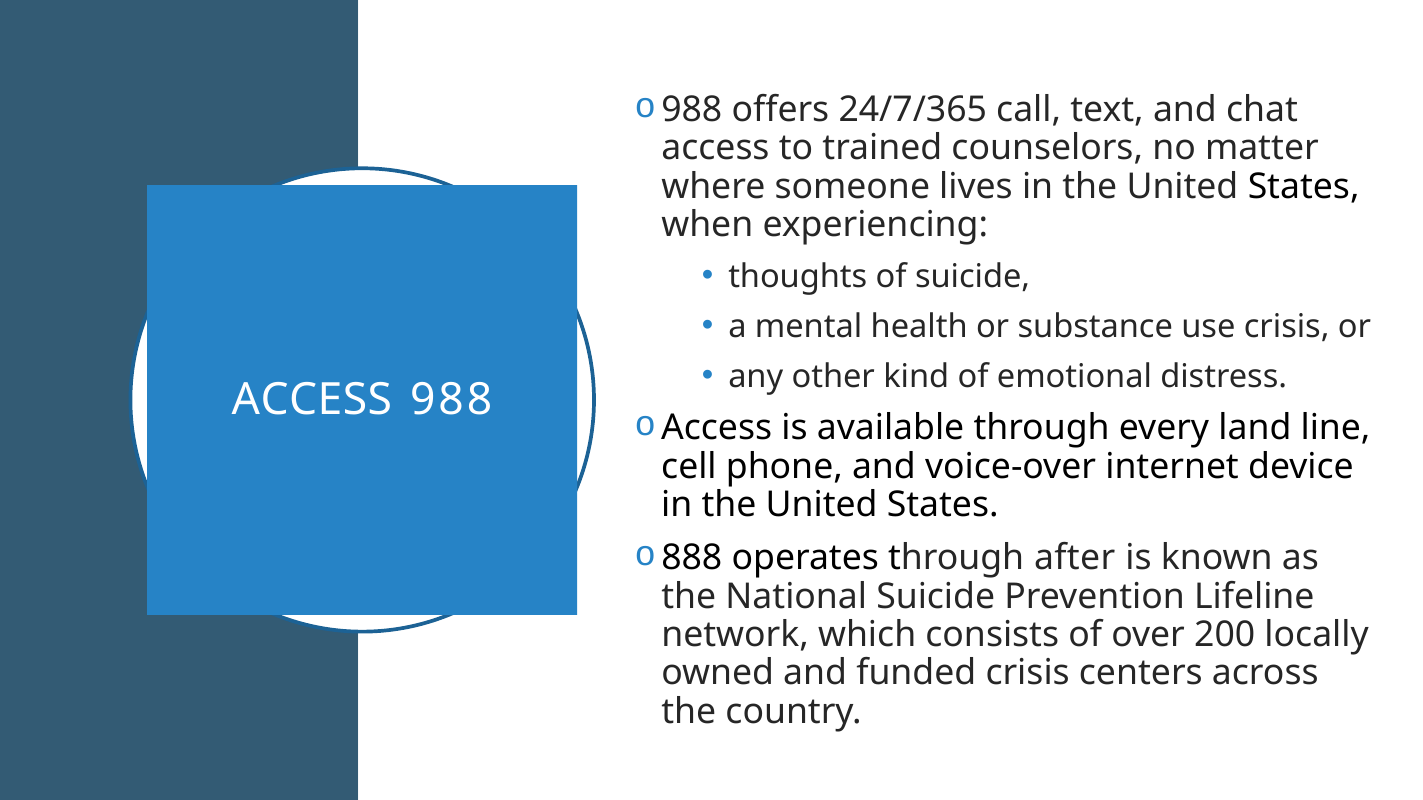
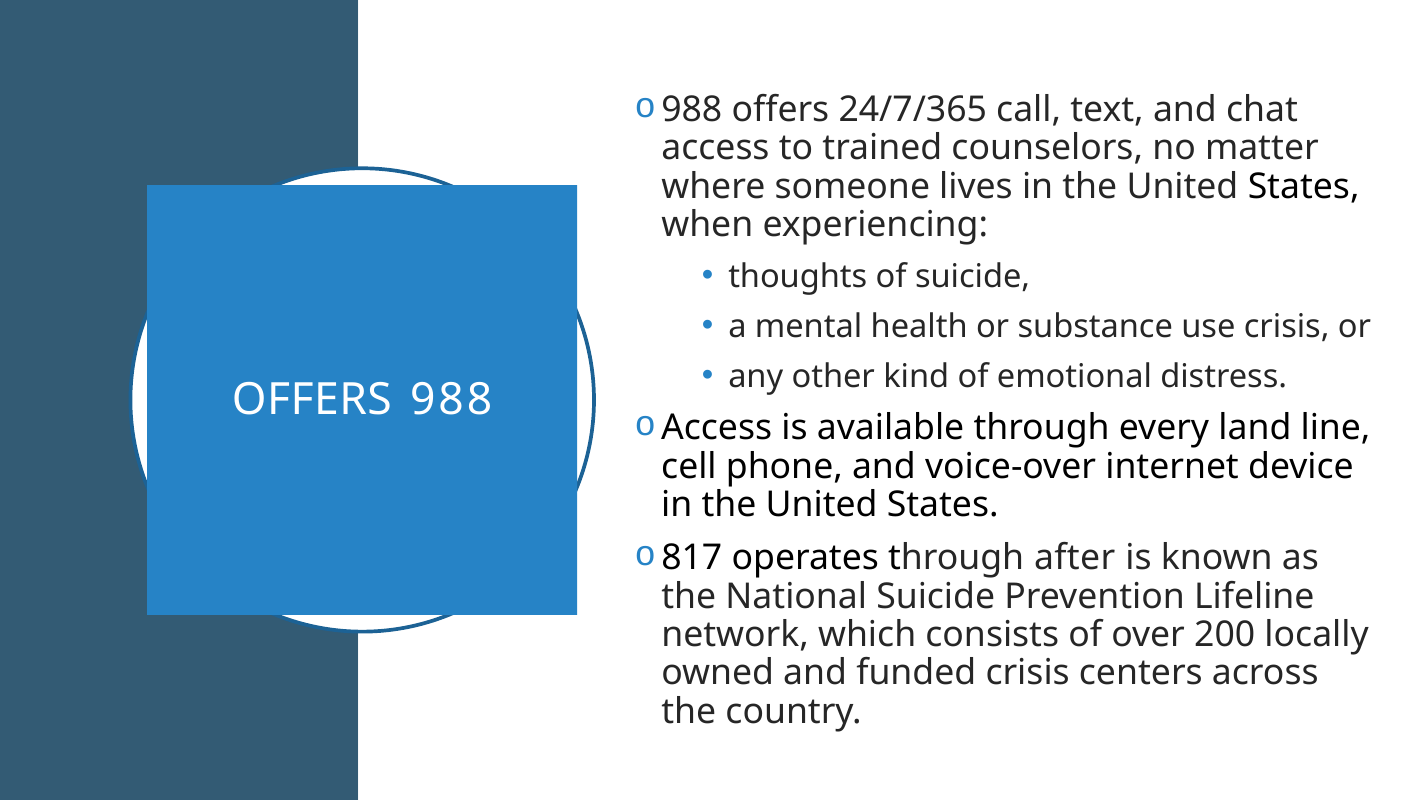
ACCESS: ACCESS -> OFFERS (312, 400)
888: 888 -> 817 (692, 558)
